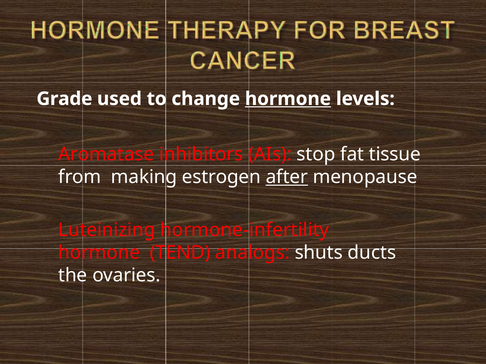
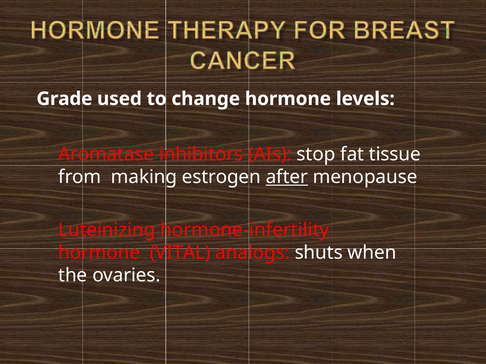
hormone underline: present -> none (288, 99)
TEND: TEND -> VITAL (180, 253)
ducts: ducts -> when (372, 253)
